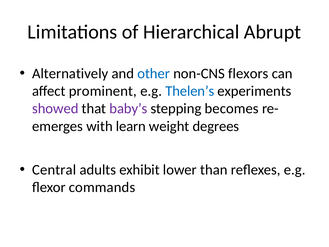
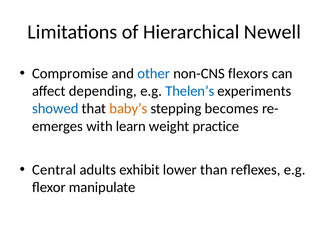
Abrupt: Abrupt -> Newell (272, 32)
Alternatively: Alternatively -> Compromise (70, 73)
prominent: prominent -> depending (103, 91)
showed colour: purple -> blue (55, 109)
baby’s colour: purple -> orange (128, 109)
degrees: degrees -> practice (216, 126)
commands: commands -> manipulate (102, 187)
